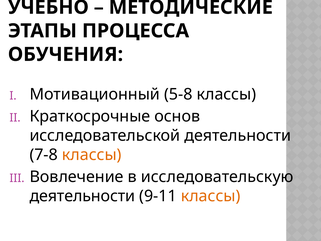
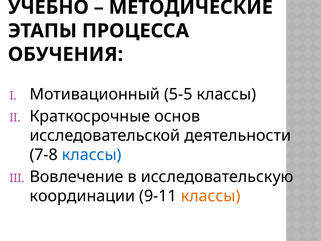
5-8: 5-8 -> 5-5 (178, 94)
классы colour: orange -> blue (92, 155)
деятельности: деятельности -> координации (82, 196)
